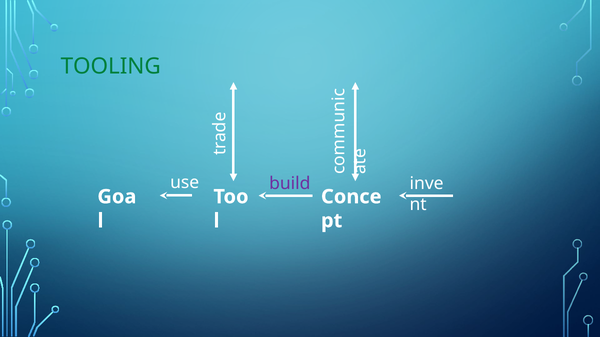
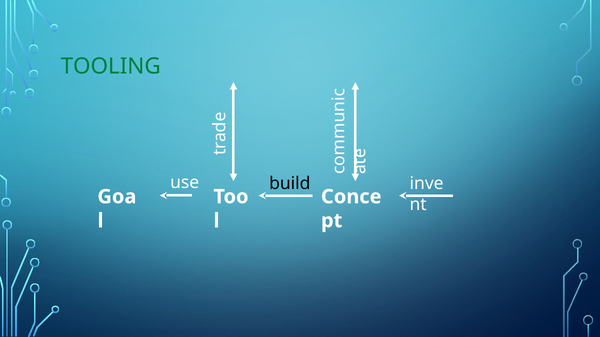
build colour: purple -> black (290, 184)
